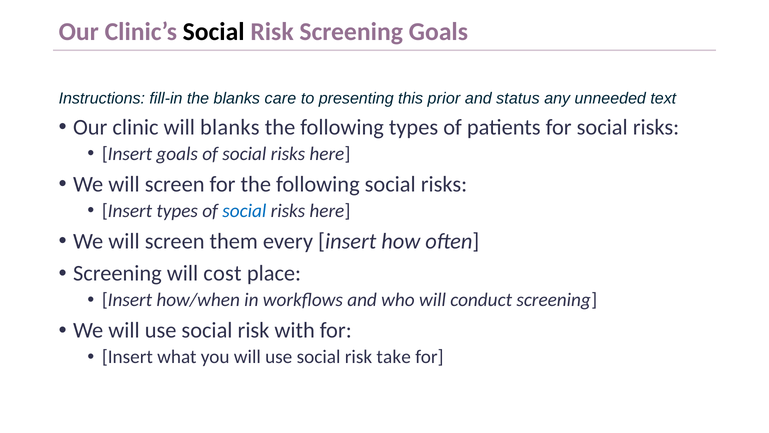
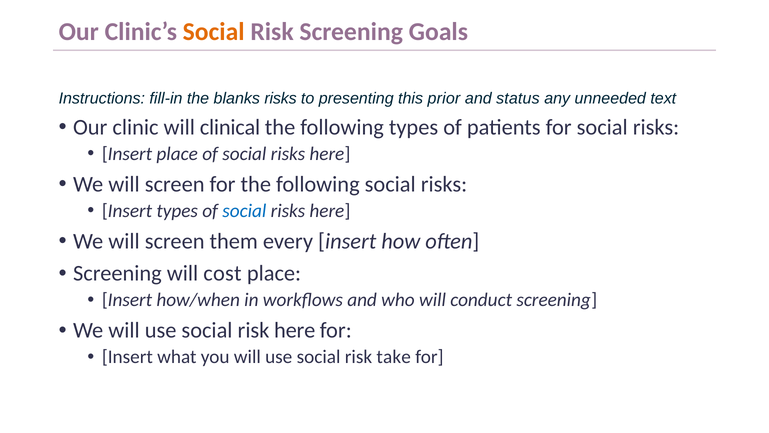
Social colour: black -> orange (214, 32)
blanks care: care -> risks (281, 98)
will blanks: blanks -> clinical (230, 127)
Insert goals: goals -> place (177, 154)
risk with: with -> here (295, 330)
